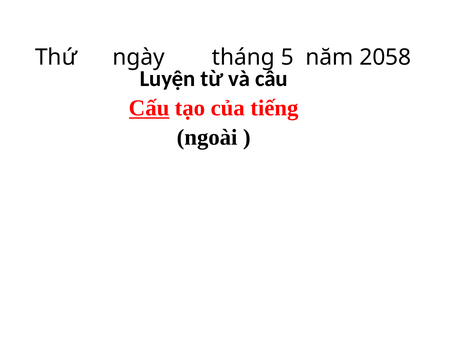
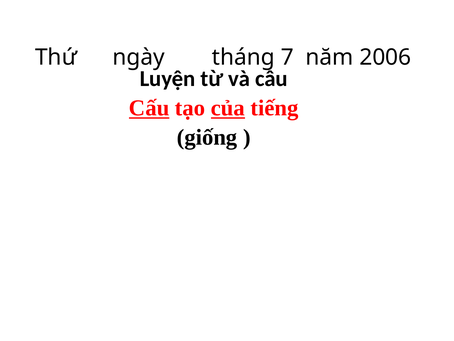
5: 5 -> 7 (287, 57)
2058: 2058 -> 2006 (385, 57)
của underline: none -> present (228, 108)
ngoài: ngoài -> giống (207, 137)
